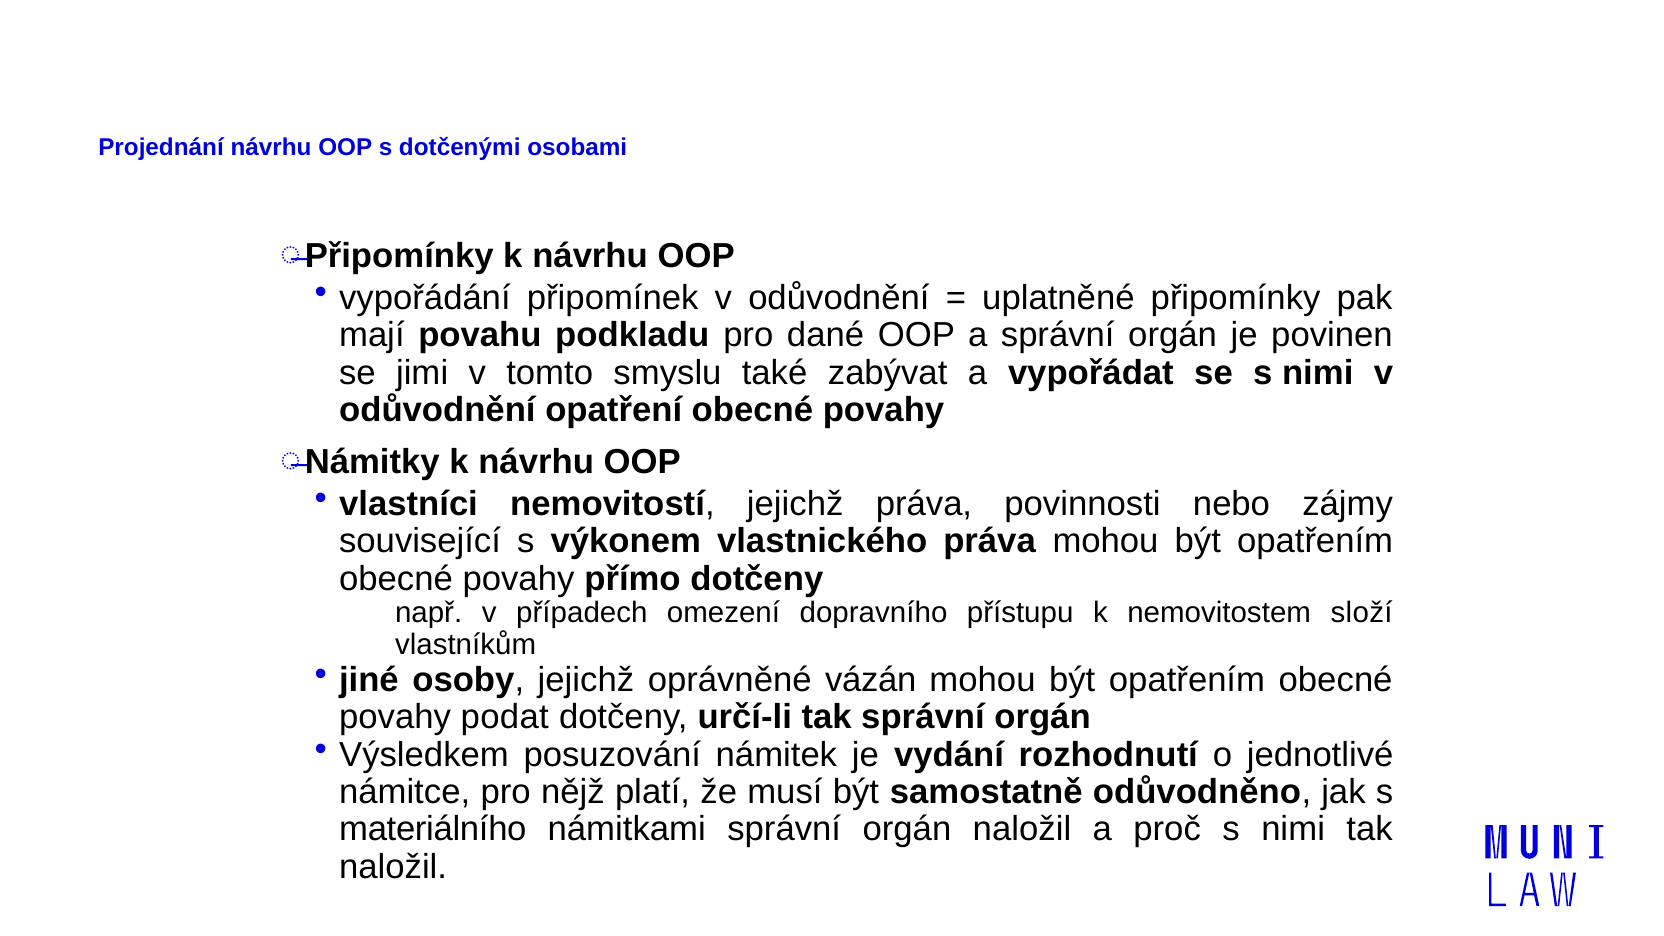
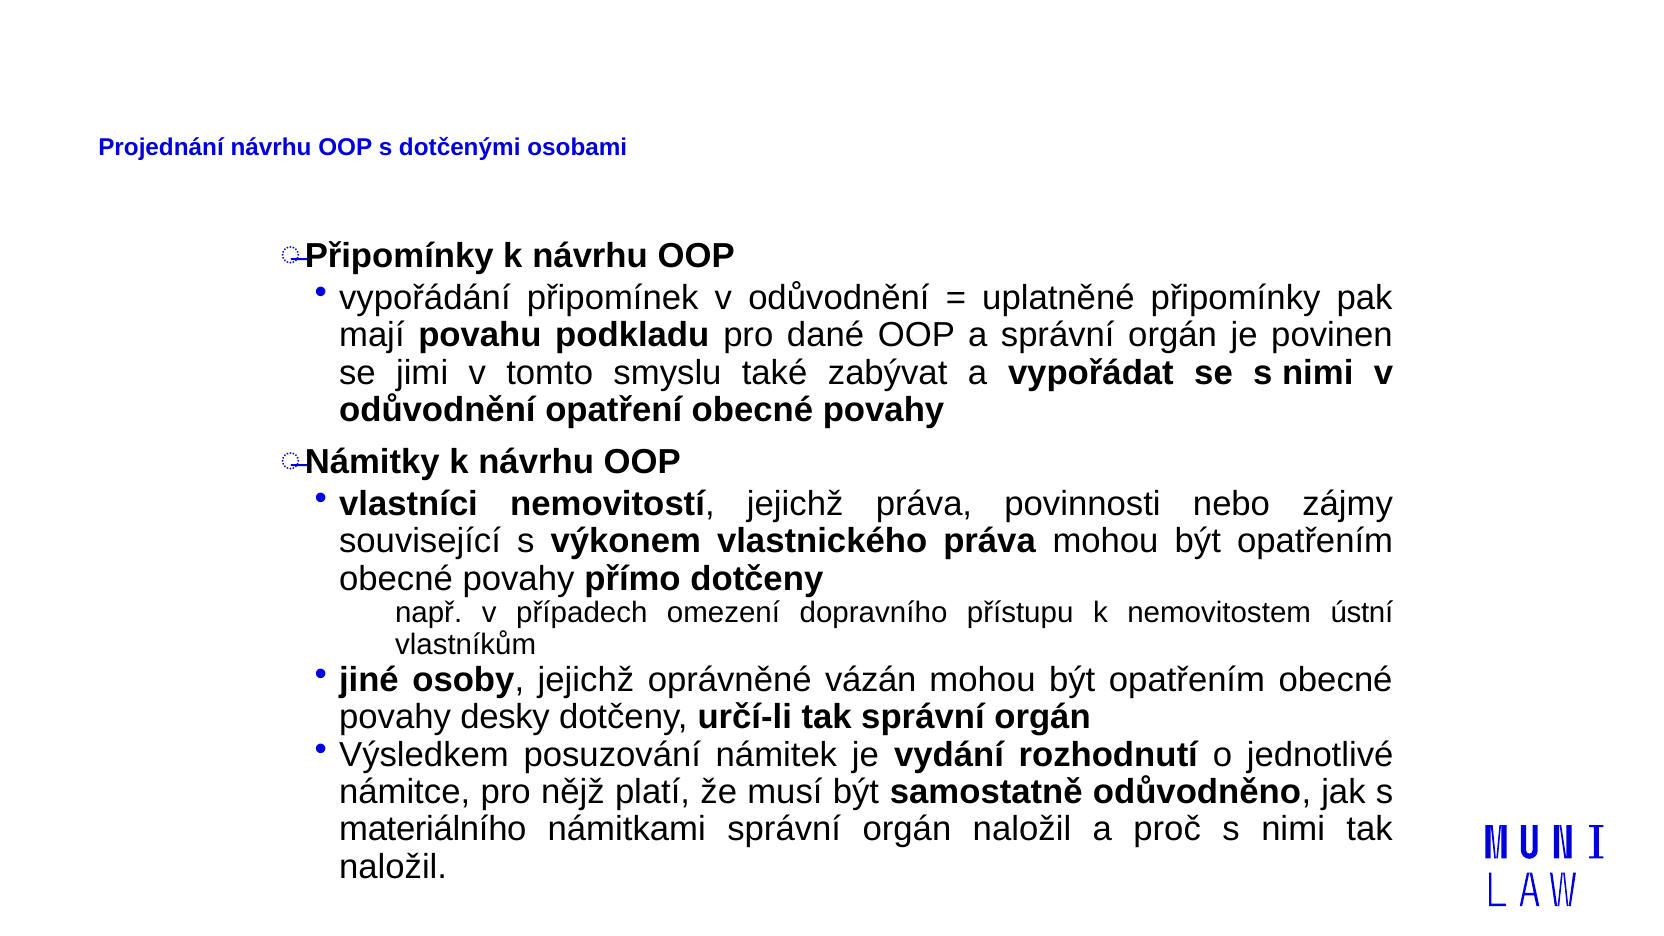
složí: složí -> ústní (1362, 613)
podat: podat -> desky (505, 717)
